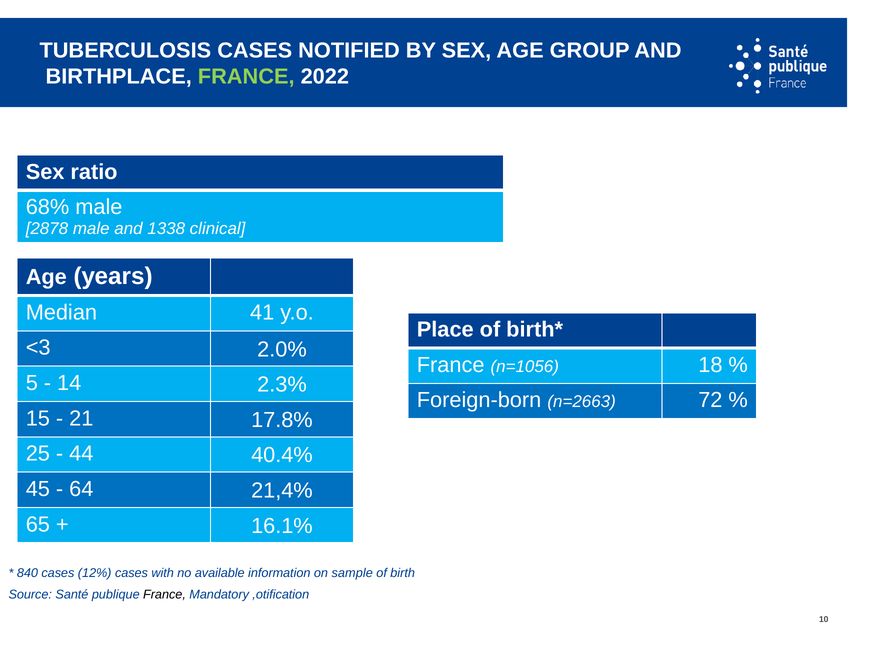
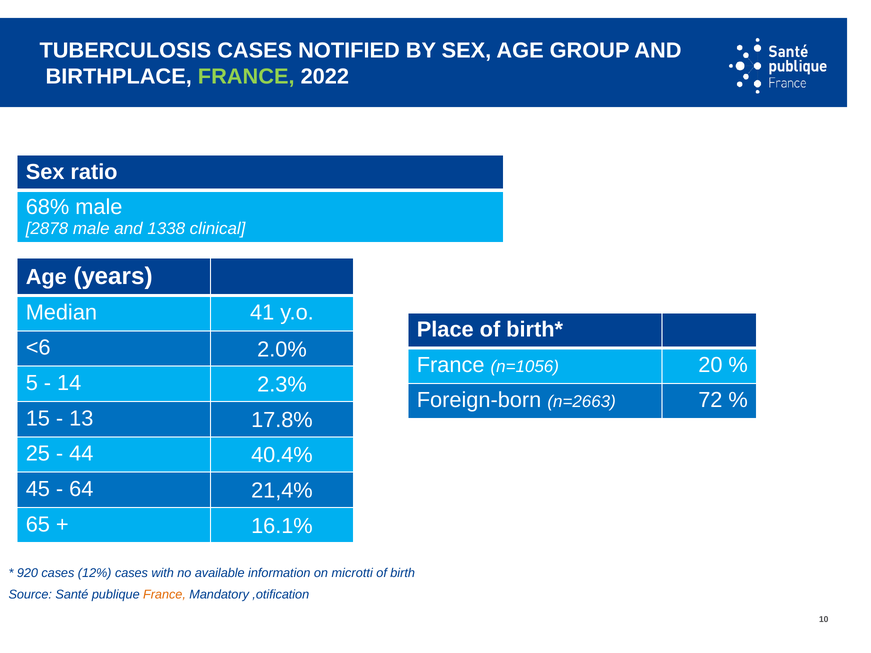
<3: <3 -> <6 (38, 348)
18: 18 -> 20 (710, 365)
21: 21 -> 13 (81, 419)
840: 840 -> 920 (27, 573)
sample: sample -> microtti (352, 573)
France colour: black -> orange (164, 595)
